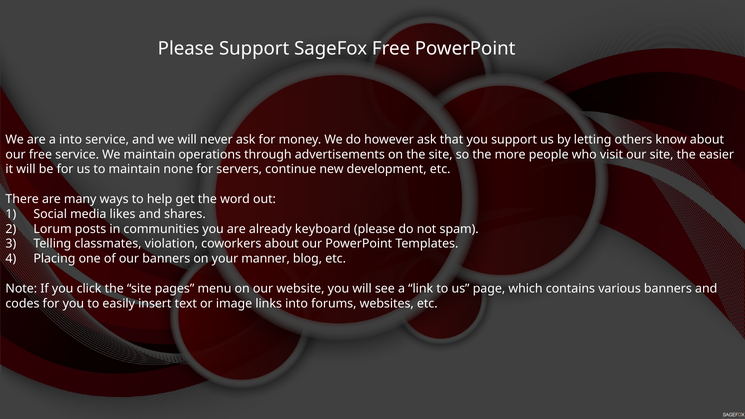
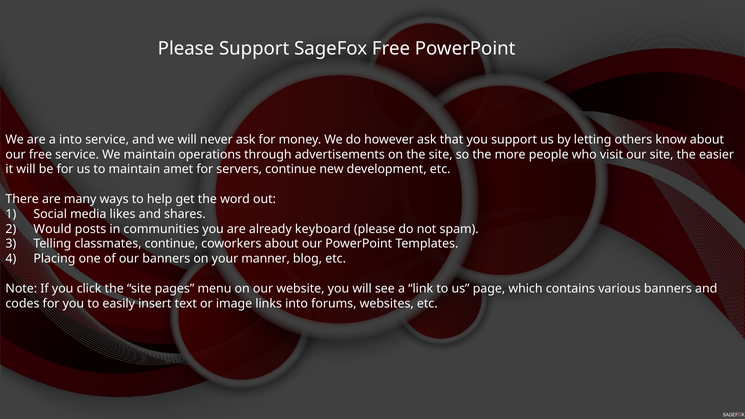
none: none -> amet (178, 169)
Lorum: Lorum -> Would (52, 229)
classmates violation: violation -> continue (171, 244)
